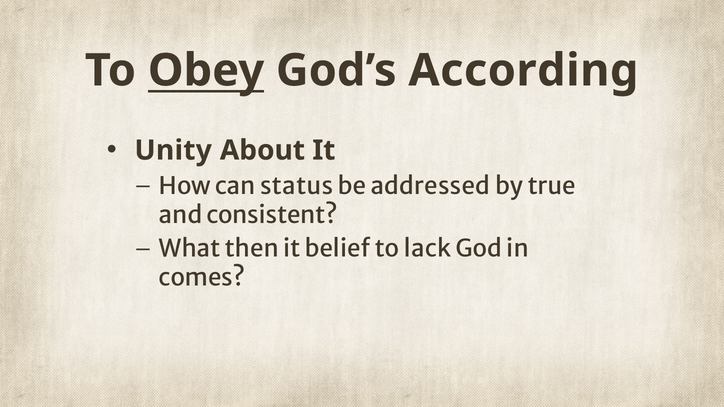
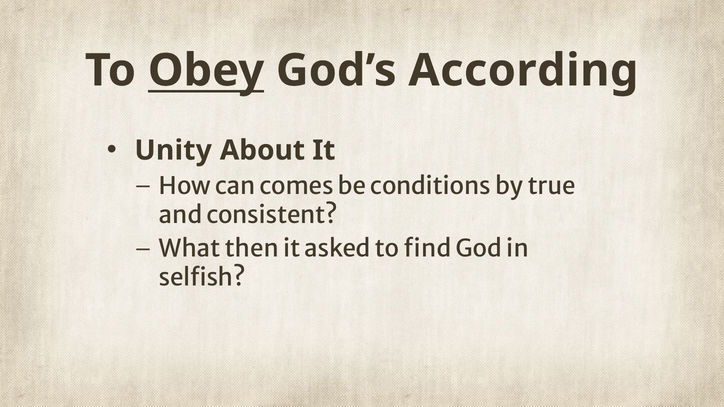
status: status -> comes (297, 186)
addressed: addressed -> conditions (431, 186)
belief: belief -> asked (338, 249)
lack: lack -> find (428, 249)
comes: comes -> selfish (202, 278)
